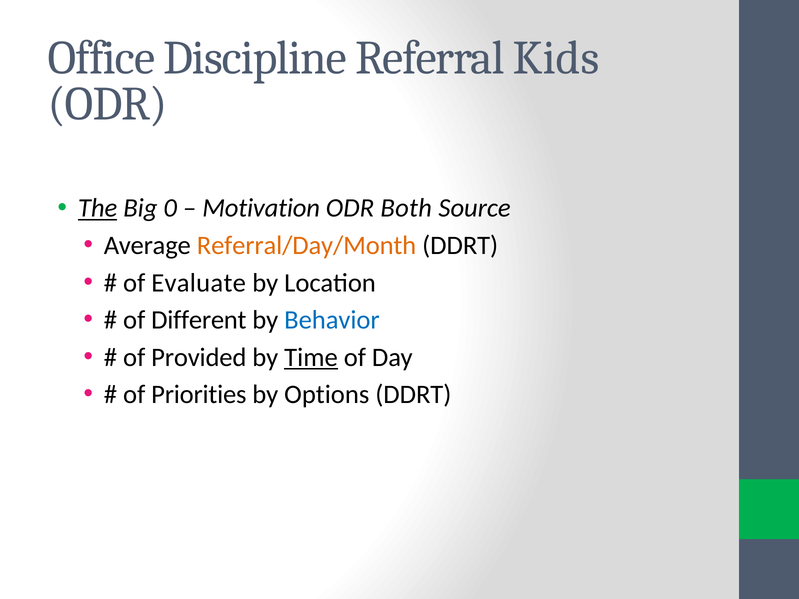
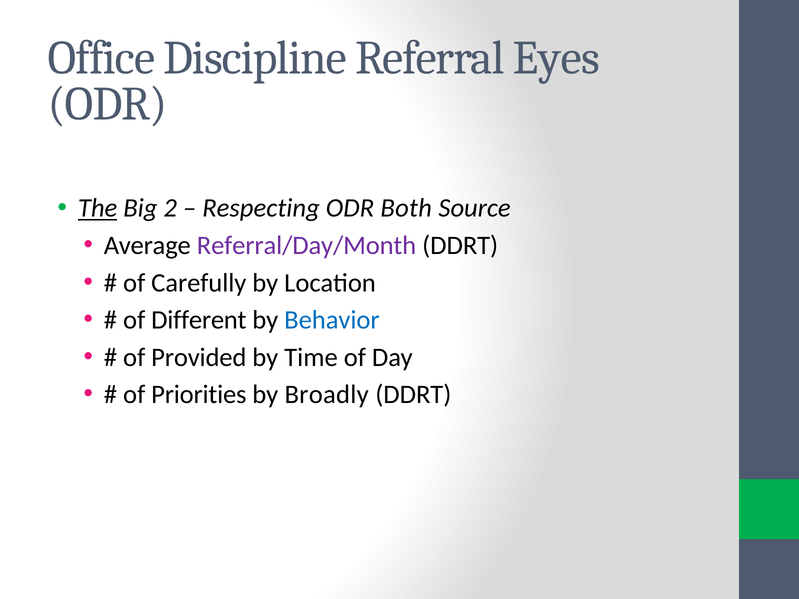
Kids: Kids -> Eyes (556, 58)
0: 0 -> 2 (170, 208)
Motivation: Motivation -> Respecting (261, 208)
Referral/Day/Month colour: orange -> purple (307, 246)
Evaluate: Evaluate -> Carefully (199, 283)
Time underline: present -> none (311, 357)
Options: Options -> Broadly (327, 395)
